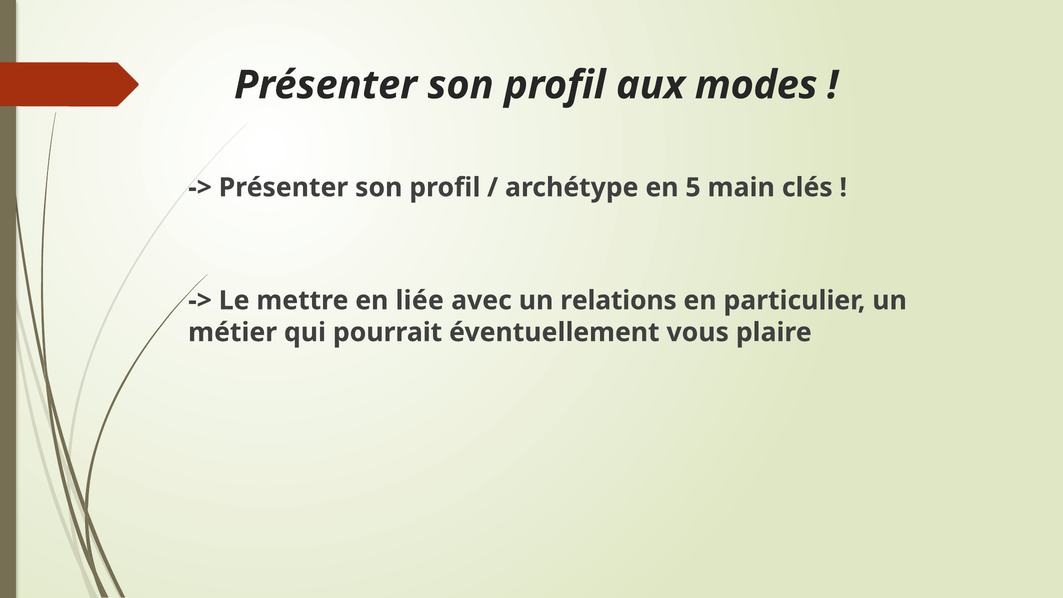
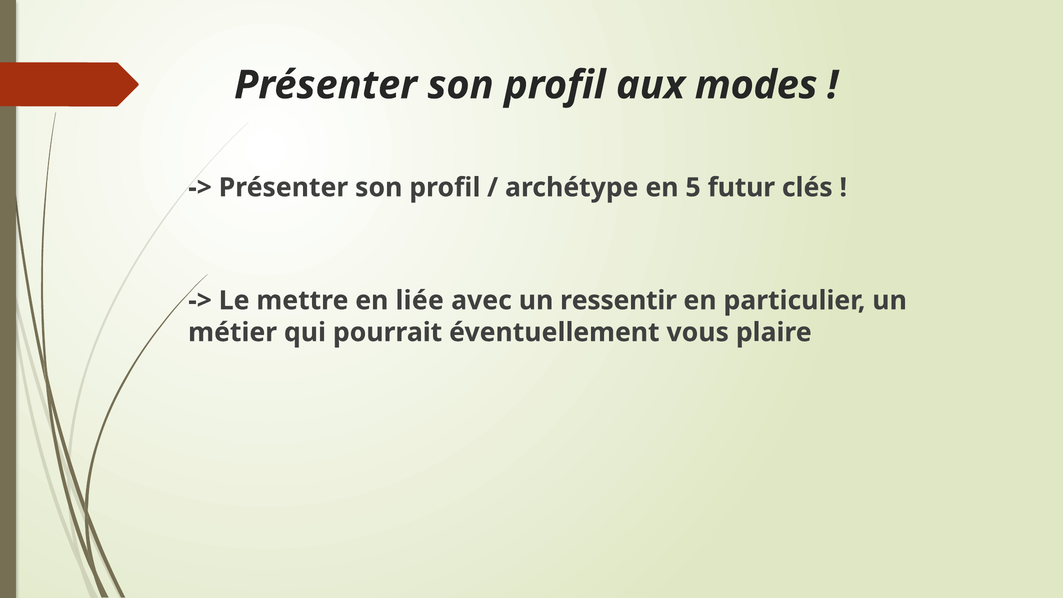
main: main -> futur (741, 187)
relations: relations -> ressentir (619, 300)
